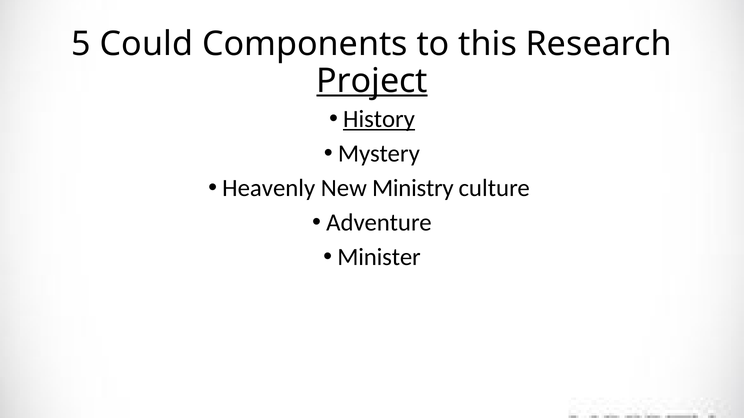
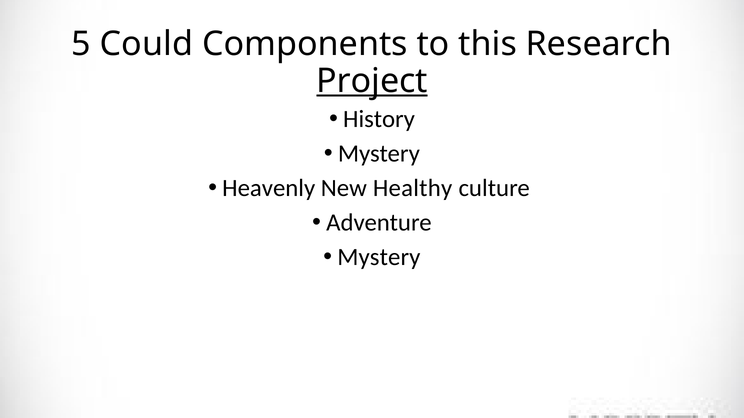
History underline: present -> none (379, 119)
Ministry: Ministry -> Healthy (413, 188)
Minister: Minister -> Mystery (379, 257)
